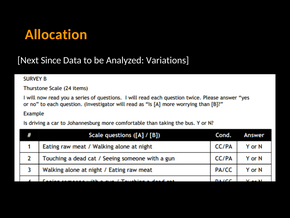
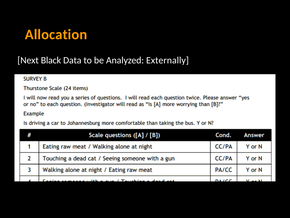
Since: Since -> Black (51, 60)
Variations: Variations -> Externally (167, 60)
